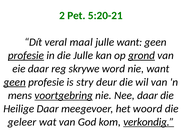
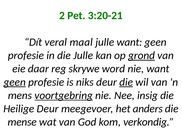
5:20-21: 5:20-21 -> 3:20-21 (105, 16)
profesie underline: present -> none (26, 56)
stry: stry -> niks (85, 82)
die underline: none -> present (126, 82)
Nee daar: daar -> insig (148, 96)
Heilige Daar: Daar -> Deur (48, 109)
woord: woord -> anders (148, 109)
geleer: geleer -> mense (22, 122)
verkondig underline: present -> none (149, 122)
